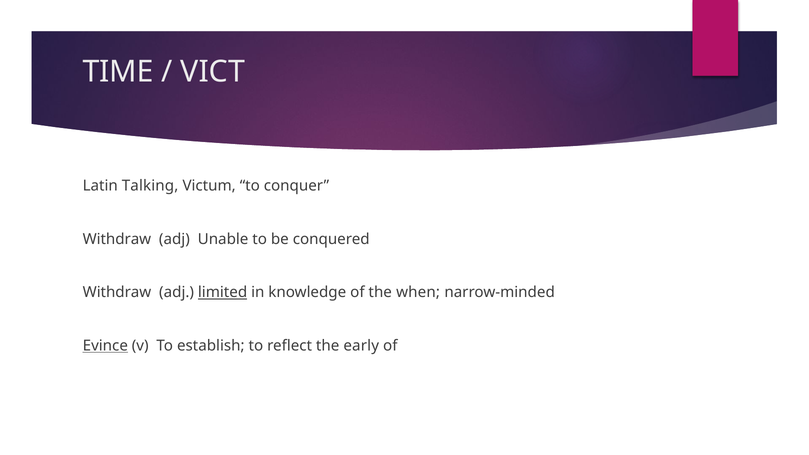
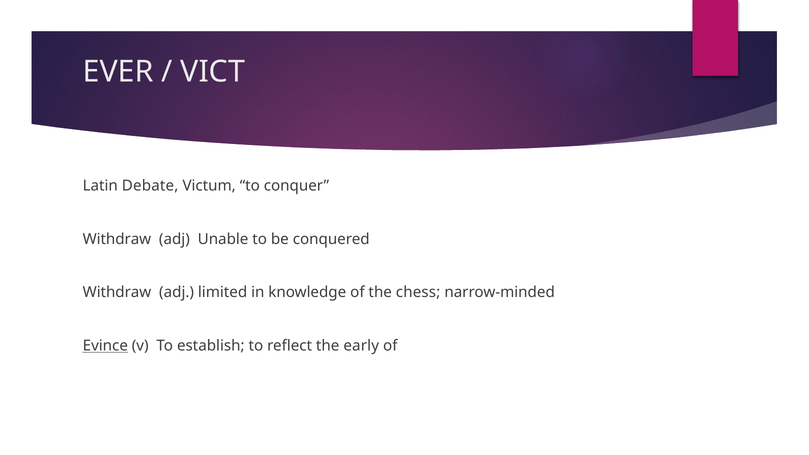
TIME: TIME -> EVER (118, 72)
Talking: Talking -> Debate (150, 186)
limited underline: present -> none (223, 292)
when: when -> chess (418, 292)
